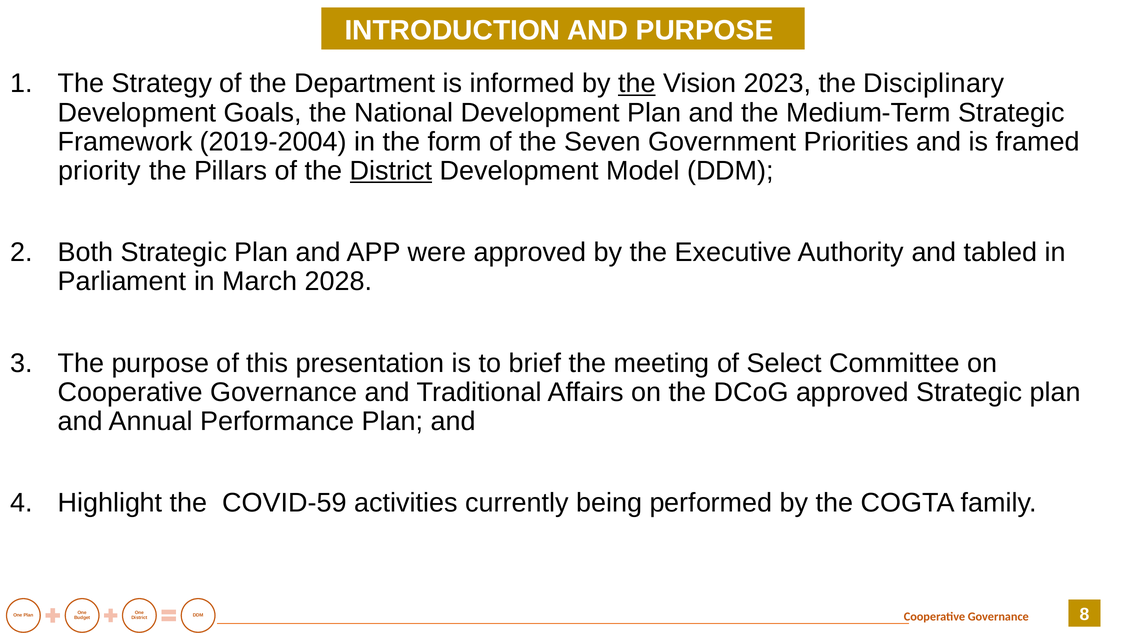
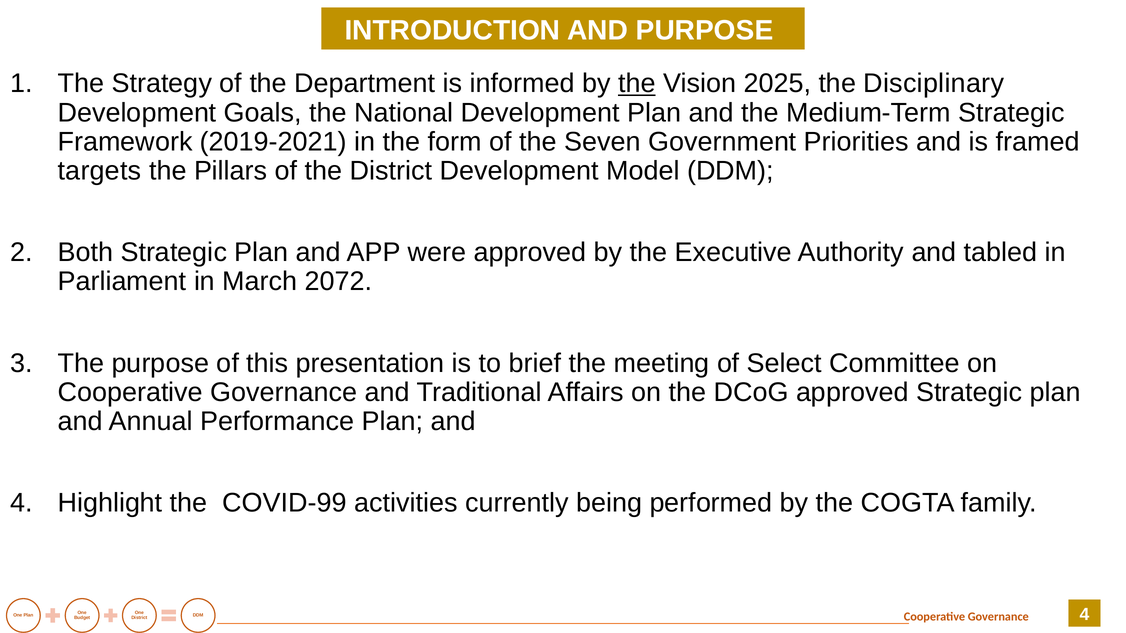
2023: 2023 -> 2025 (777, 84)
2019-2004: 2019-2004 -> 2019-2021 (273, 142)
priority: priority -> targets (100, 171)
District underline: present -> none (391, 171)
2028: 2028 -> 2072 (339, 282)
COVID-59: COVID-59 -> COVID-99 (285, 503)
Governance 8: 8 -> 4 (1084, 615)
